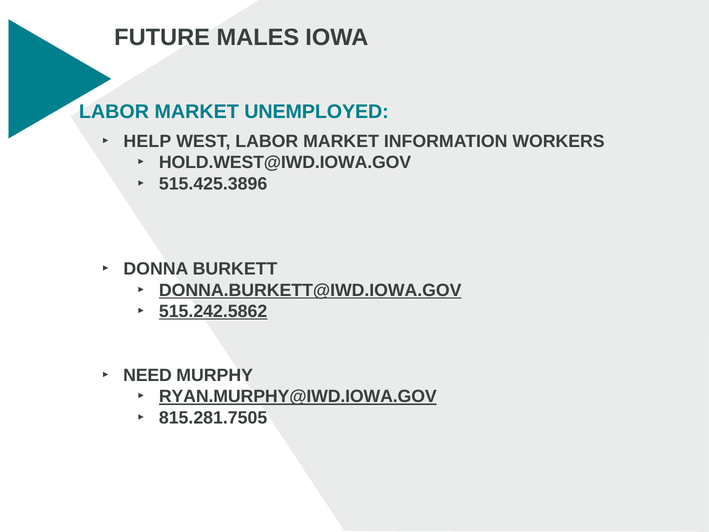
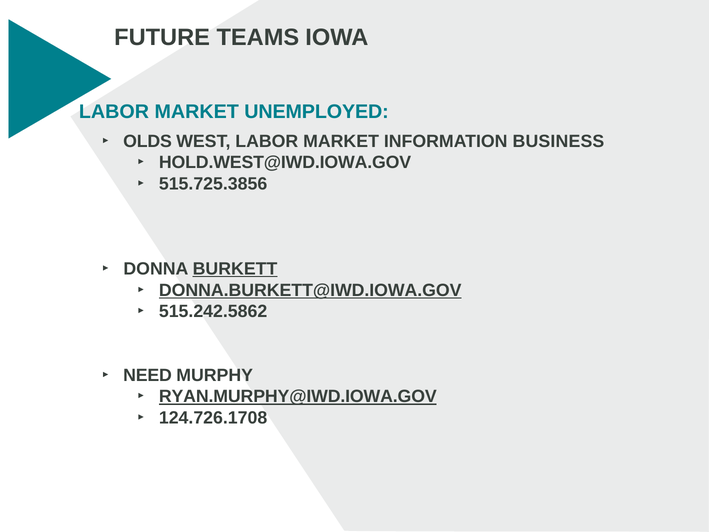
MALES: MALES -> TEAMS (258, 37)
HELP: HELP -> OLDS (147, 141)
WORKERS: WORKERS -> BUSINESS (558, 141)
515.425.3896: 515.425.3896 -> 515.725.3856 (213, 184)
BURKETT underline: none -> present (235, 269)
515.242.5862 underline: present -> none (213, 311)
815.281.7505: 815.281.7505 -> 124.726.1708 (213, 418)
